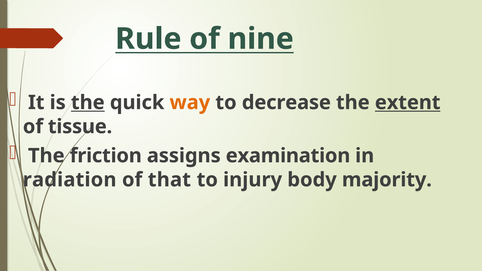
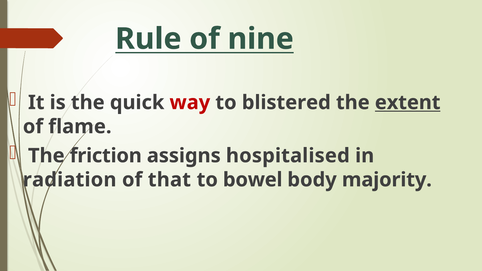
the underline: present -> none (88, 103)
way colour: orange -> red (190, 103)
decrease: decrease -> blistered (286, 103)
tissue: tissue -> flame (80, 127)
examination: examination -> hospitalised (288, 156)
injury: injury -> bowel (253, 180)
